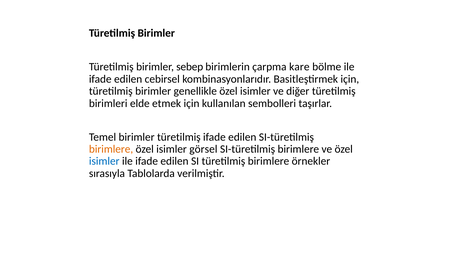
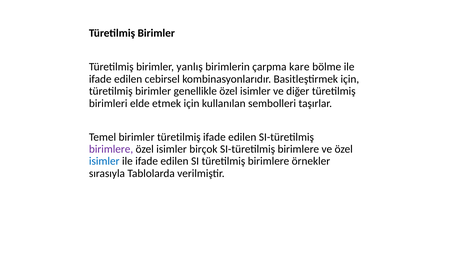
sebep: sebep -> yanlış (190, 67)
birimlere colour: orange -> purple (111, 149)
görsel: görsel -> birçok (203, 149)
